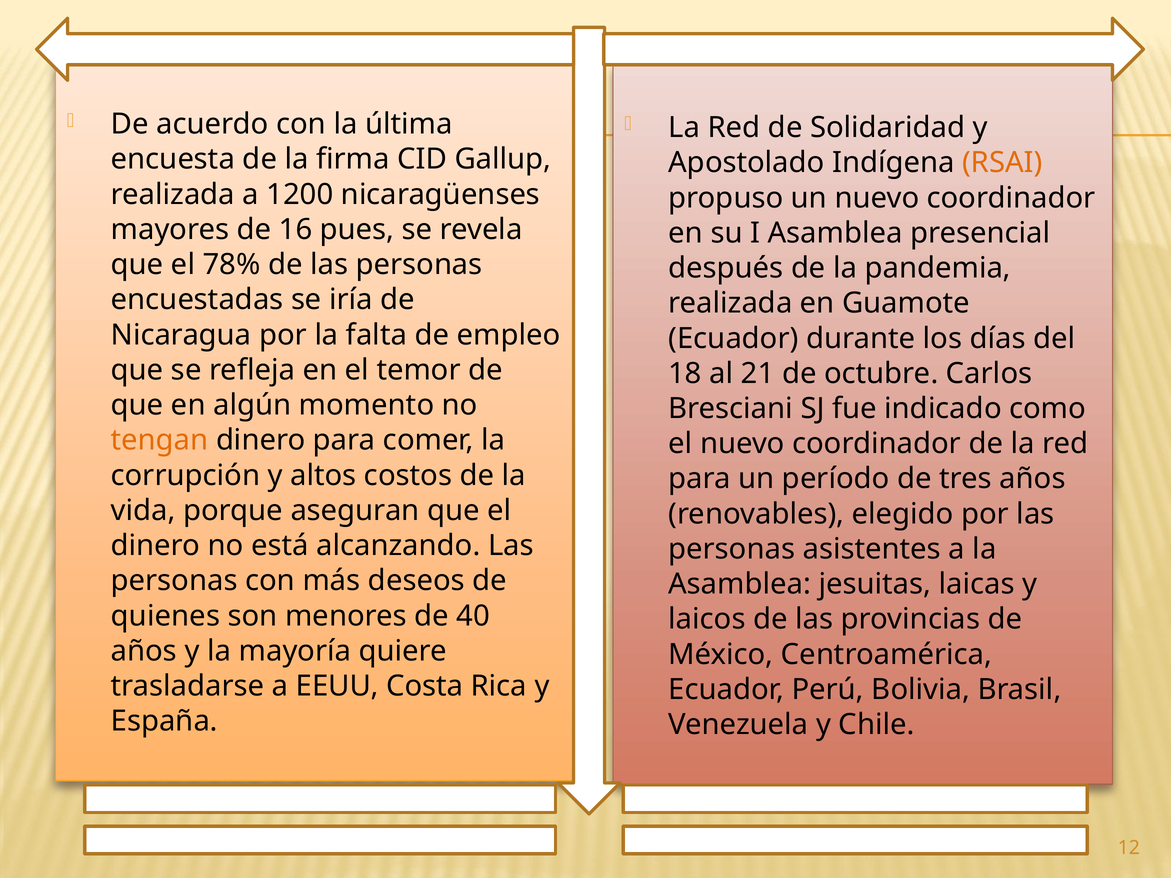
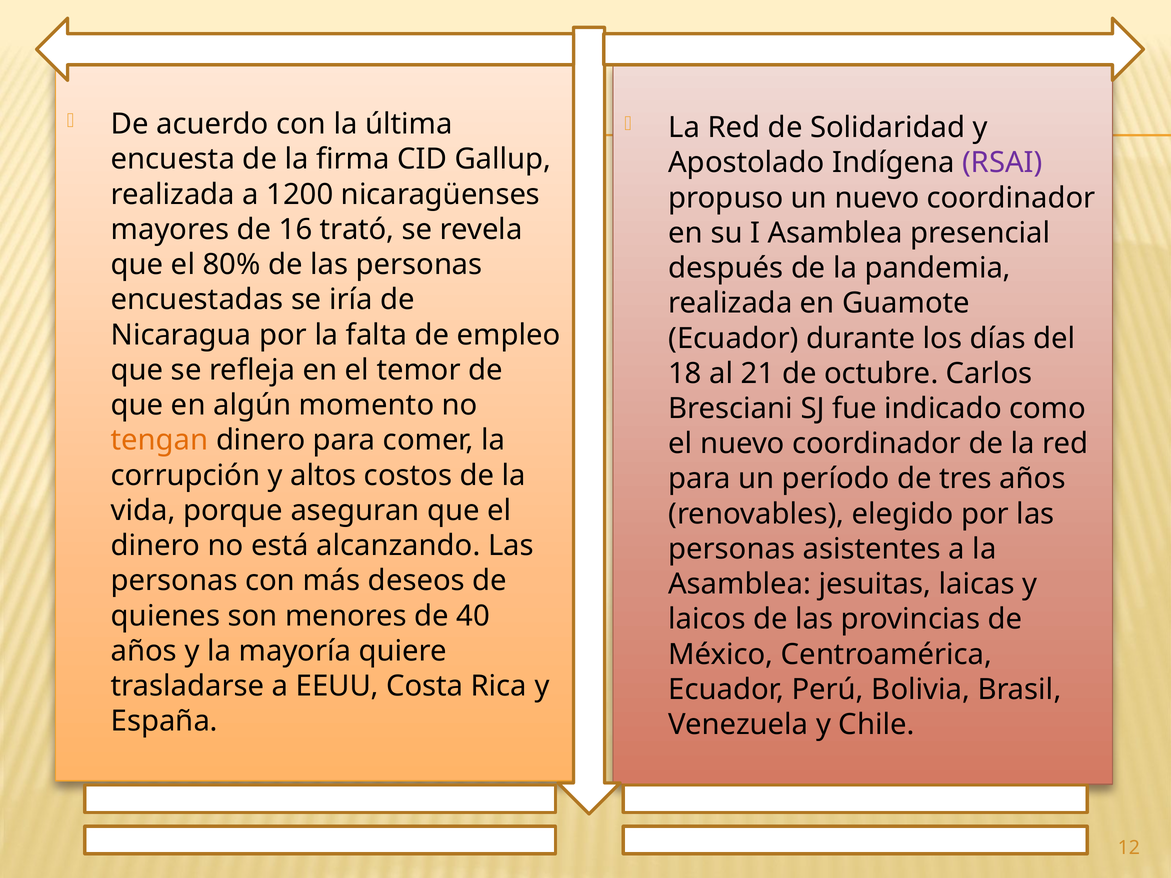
RSAI colour: orange -> purple (1002, 163)
pues: pues -> trató (357, 230)
78%: 78% -> 80% (232, 265)
